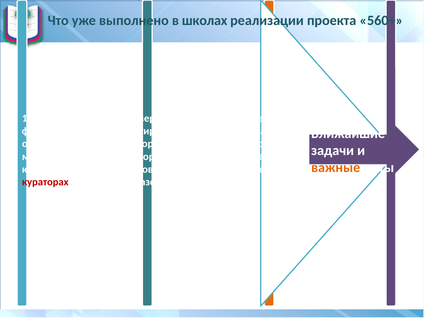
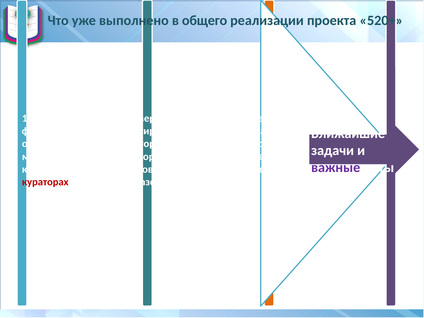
в школах: школах -> общего (205, 20)
560+: 560+ -> 520+ (381, 20)
категорий: категорий -> кураторах (143, 144)
важные colour: orange -> purple (336, 167)
